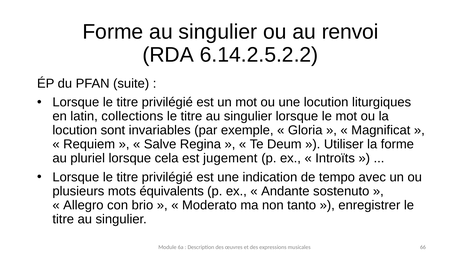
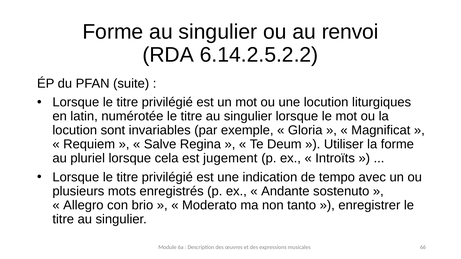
collections: collections -> numérotée (132, 117)
équivalents: équivalents -> enregistrés (172, 191)
